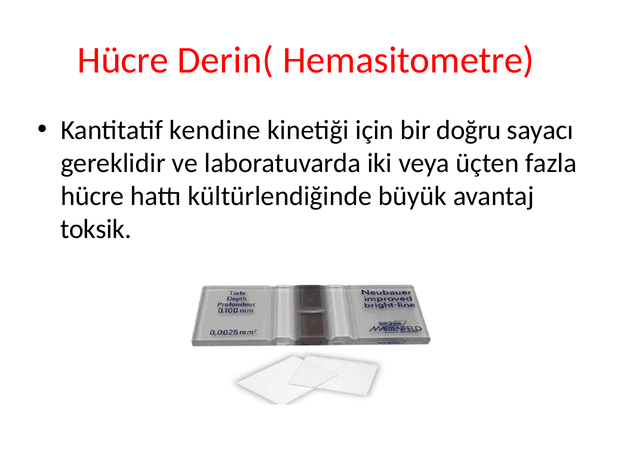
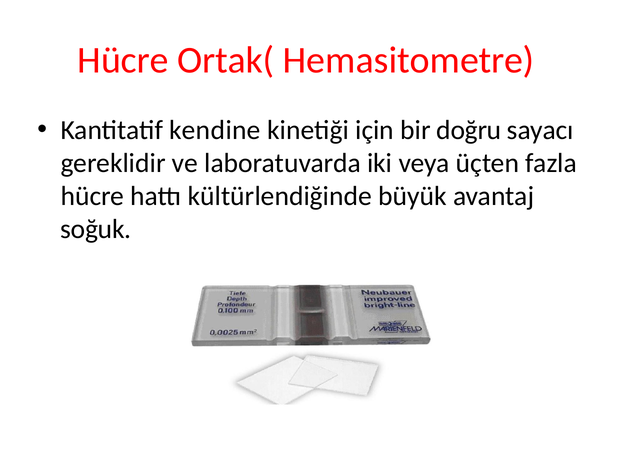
Derin(: Derin( -> Ortak( (226, 60)
toksik: toksik -> soğuk (96, 230)
